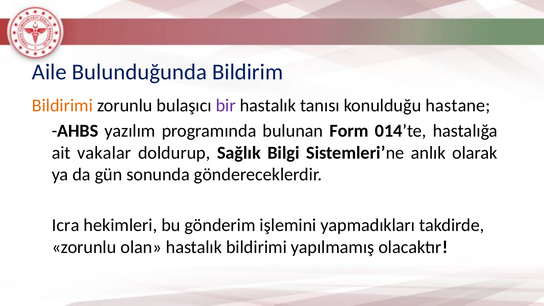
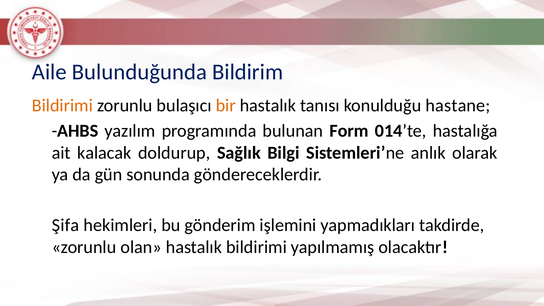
bir colour: purple -> orange (226, 106)
vakalar: vakalar -> kalacak (104, 153)
Icra: Icra -> Şifa (66, 225)
